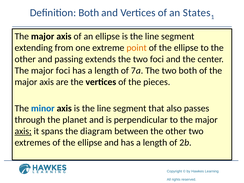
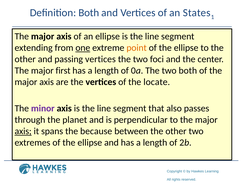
one underline: none -> present (83, 48)
passing extends: extends -> vertices (100, 59)
major foci: foci -> first (63, 71)
7: 7 -> 0 (133, 71)
pieces: pieces -> locate (157, 82)
minor colour: blue -> purple (43, 108)
diagram: diagram -> because (96, 131)
